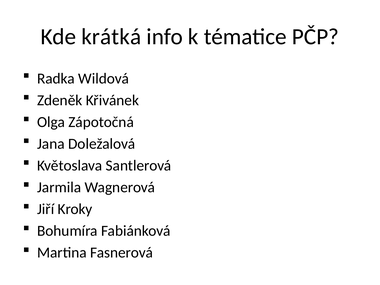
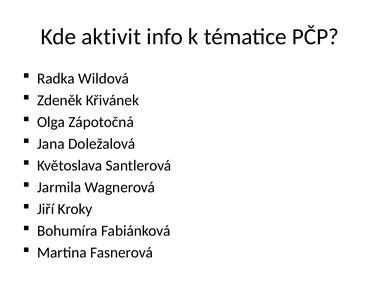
krátká: krátká -> aktivit (111, 37)
